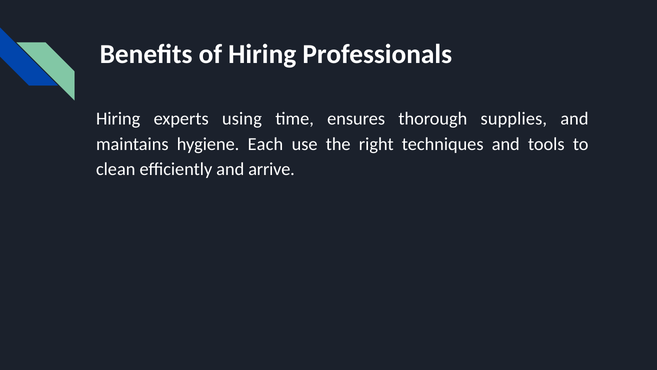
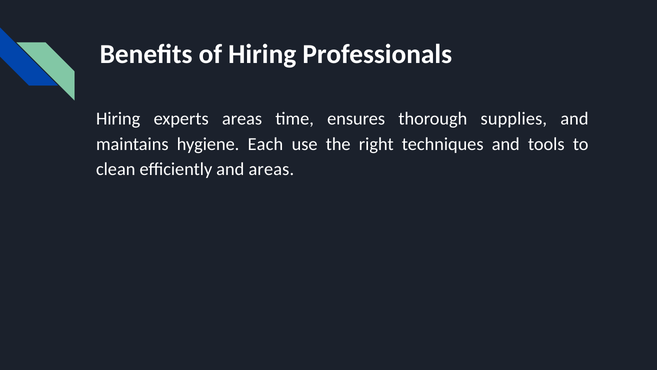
experts using: using -> areas (242, 119)
and arrive: arrive -> areas (271, 169)
